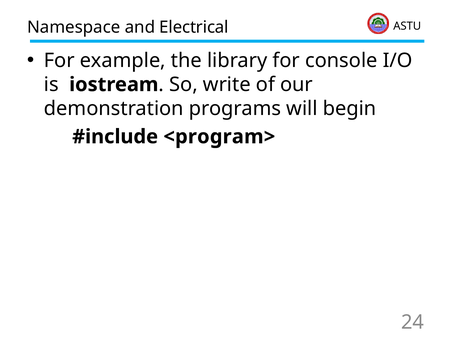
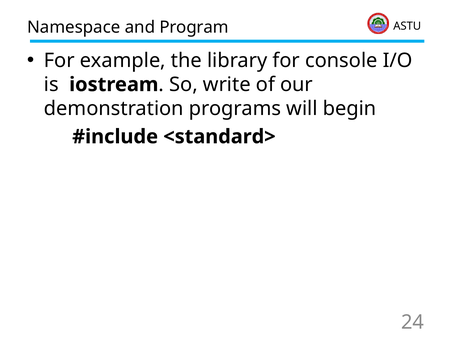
Electrical: Electrical -> Program (194, 27)
<program>: <program> -> <standard> (219, 137)
